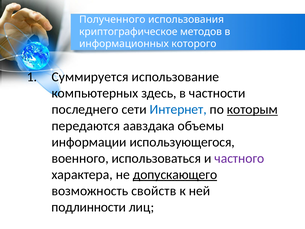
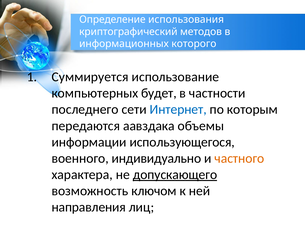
Полученного: Полученного -> Определение (112, 19)
криптографическое: криптографическое -> криптографический (128, 32)
здесь: здесь -> будет (159, 93)
которым underline: present -> none (252, 109)
использоваться: использоваться -> индивидуально (156, 158)
частного colour: purple -> orange (239, 158)
свойств: свойств -> ключом (154, 191)
подлинности: подлинности -> направления (89, 207)
